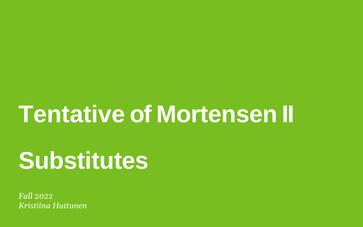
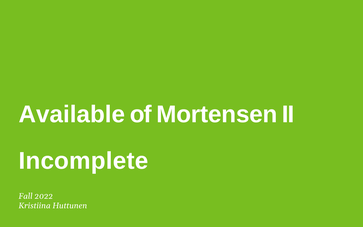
Tentative: Tentative -> Available (72, 114)
Substitutes: Substitutes -> Incomplete (83, 161)
